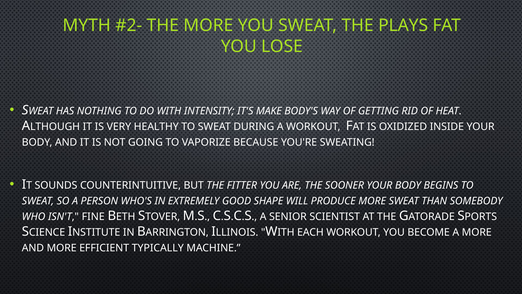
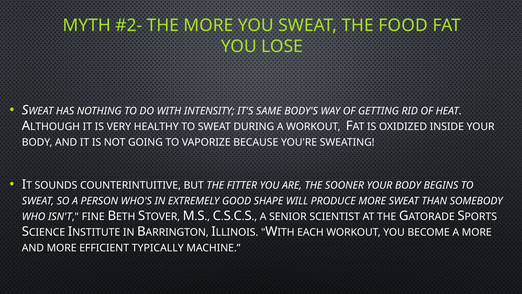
PLAYS: PLAYS -> FOOD (403, 25)
MAKE: MAKE -> SAME (269, 111)
